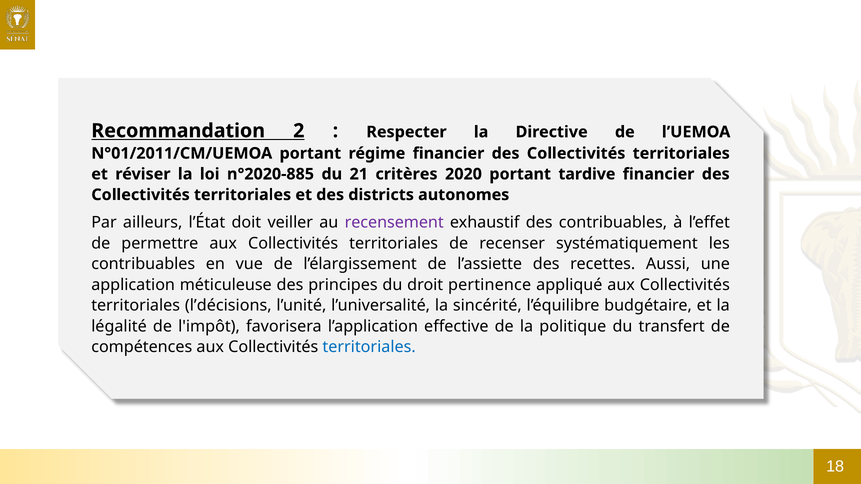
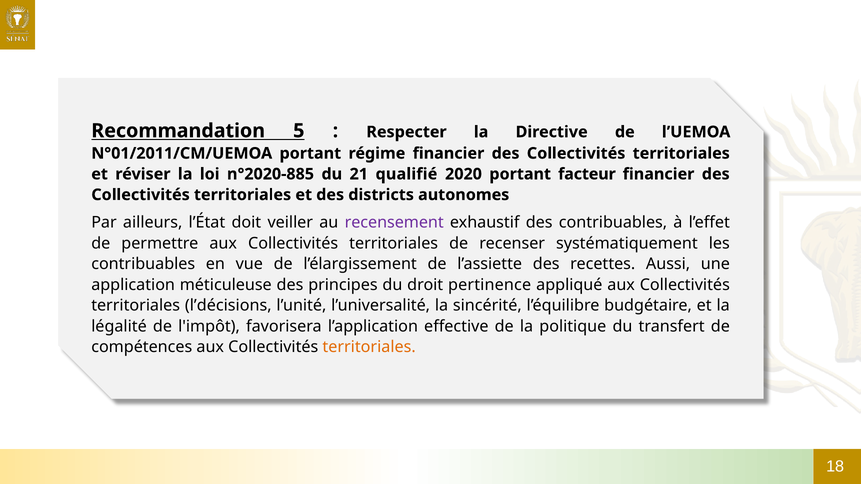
2: 2 -> 5 (299, 131)
critères: critères -> qualifié (406, 174)
tardive: tardive -> facteur (587, 174)
territoriales colour: blue -> orange (369, 347)
